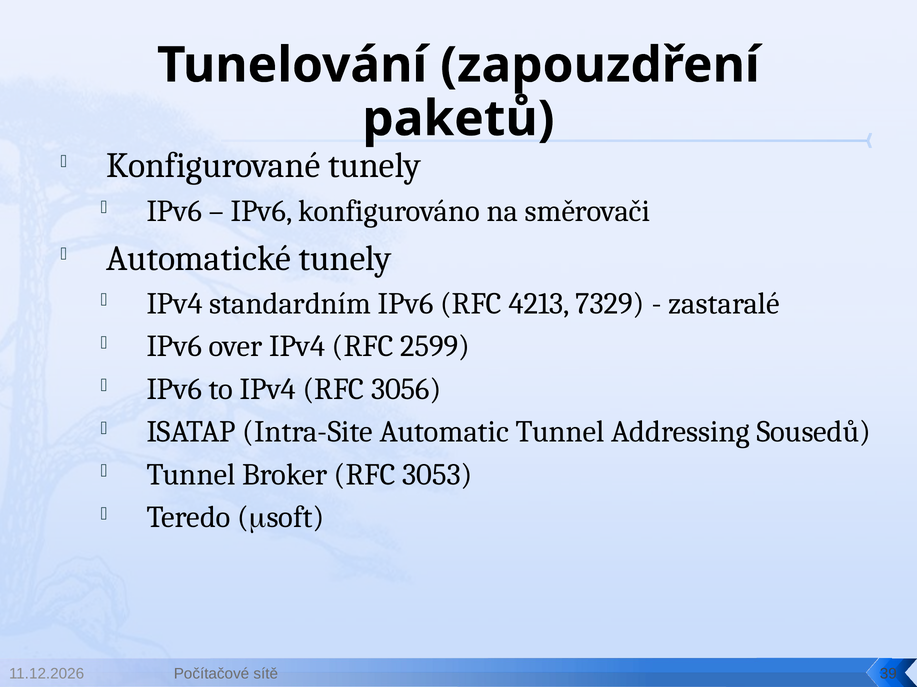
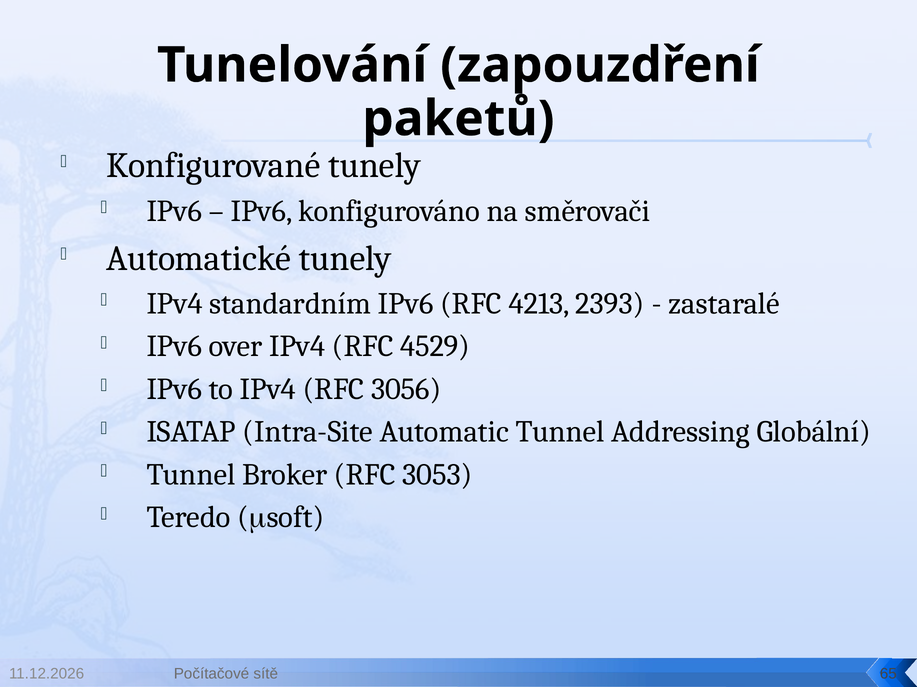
7329: 7329 -> 2393 (610, 304)
2599: 2599 -> 4529 (435, 347)
Sousedů: Sousedů -> Globální (814, 432)
39: 39 -> 65 (888, 674)
